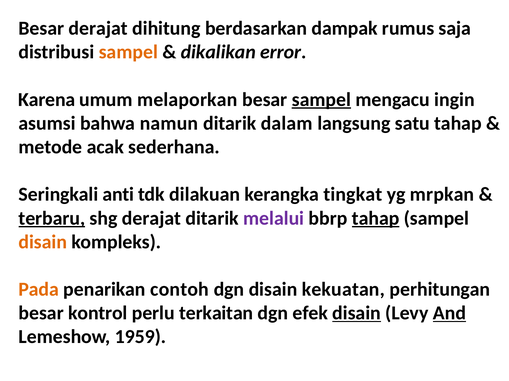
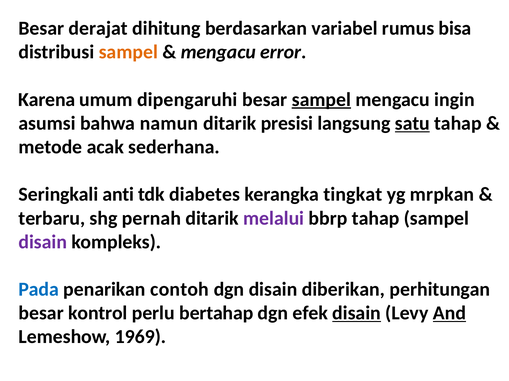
dampak: dampak -> variabel (345, 28)
saja: saja -> bisa (455, 28)
dikalikan: dikalikan -> mengacu (218, 52)
melaporkan: melaporkan -> dipengaruhi (187, 100)
dalam: dalam -> presisi (287, 124)
satu underline: none -> present (412, 124)
dilakuan: dilakuan -> diabetes (205, 195)
terbaru underline: present -> none (52, 219)
shg derajat: derajat -> pernah (151, 219)
tahap underline: present -> none (376, 219)
disain colour: orange -> purple (43, 242)
Pada colour: orange -> blue (39, 290)
kekuatan: kekuatan -> diberikan (343, 290)
terkaitan: terkaitan -> bertahap (216, 314)
1959: 1959 -> 1969 (140, 337)
